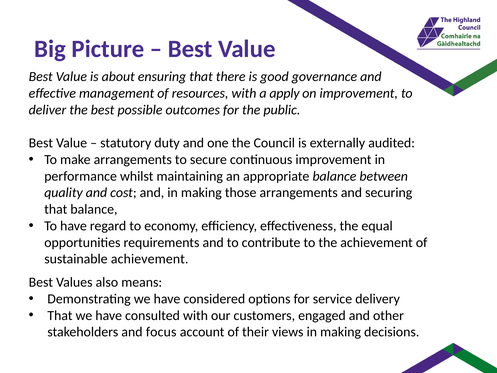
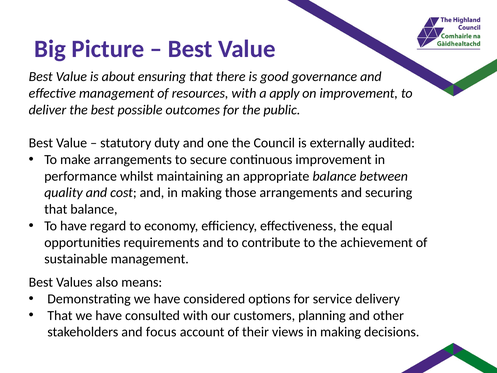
sustainable achievement: achievement -> management (150, 259)
engaged: engaged -> planning (322, 315)
